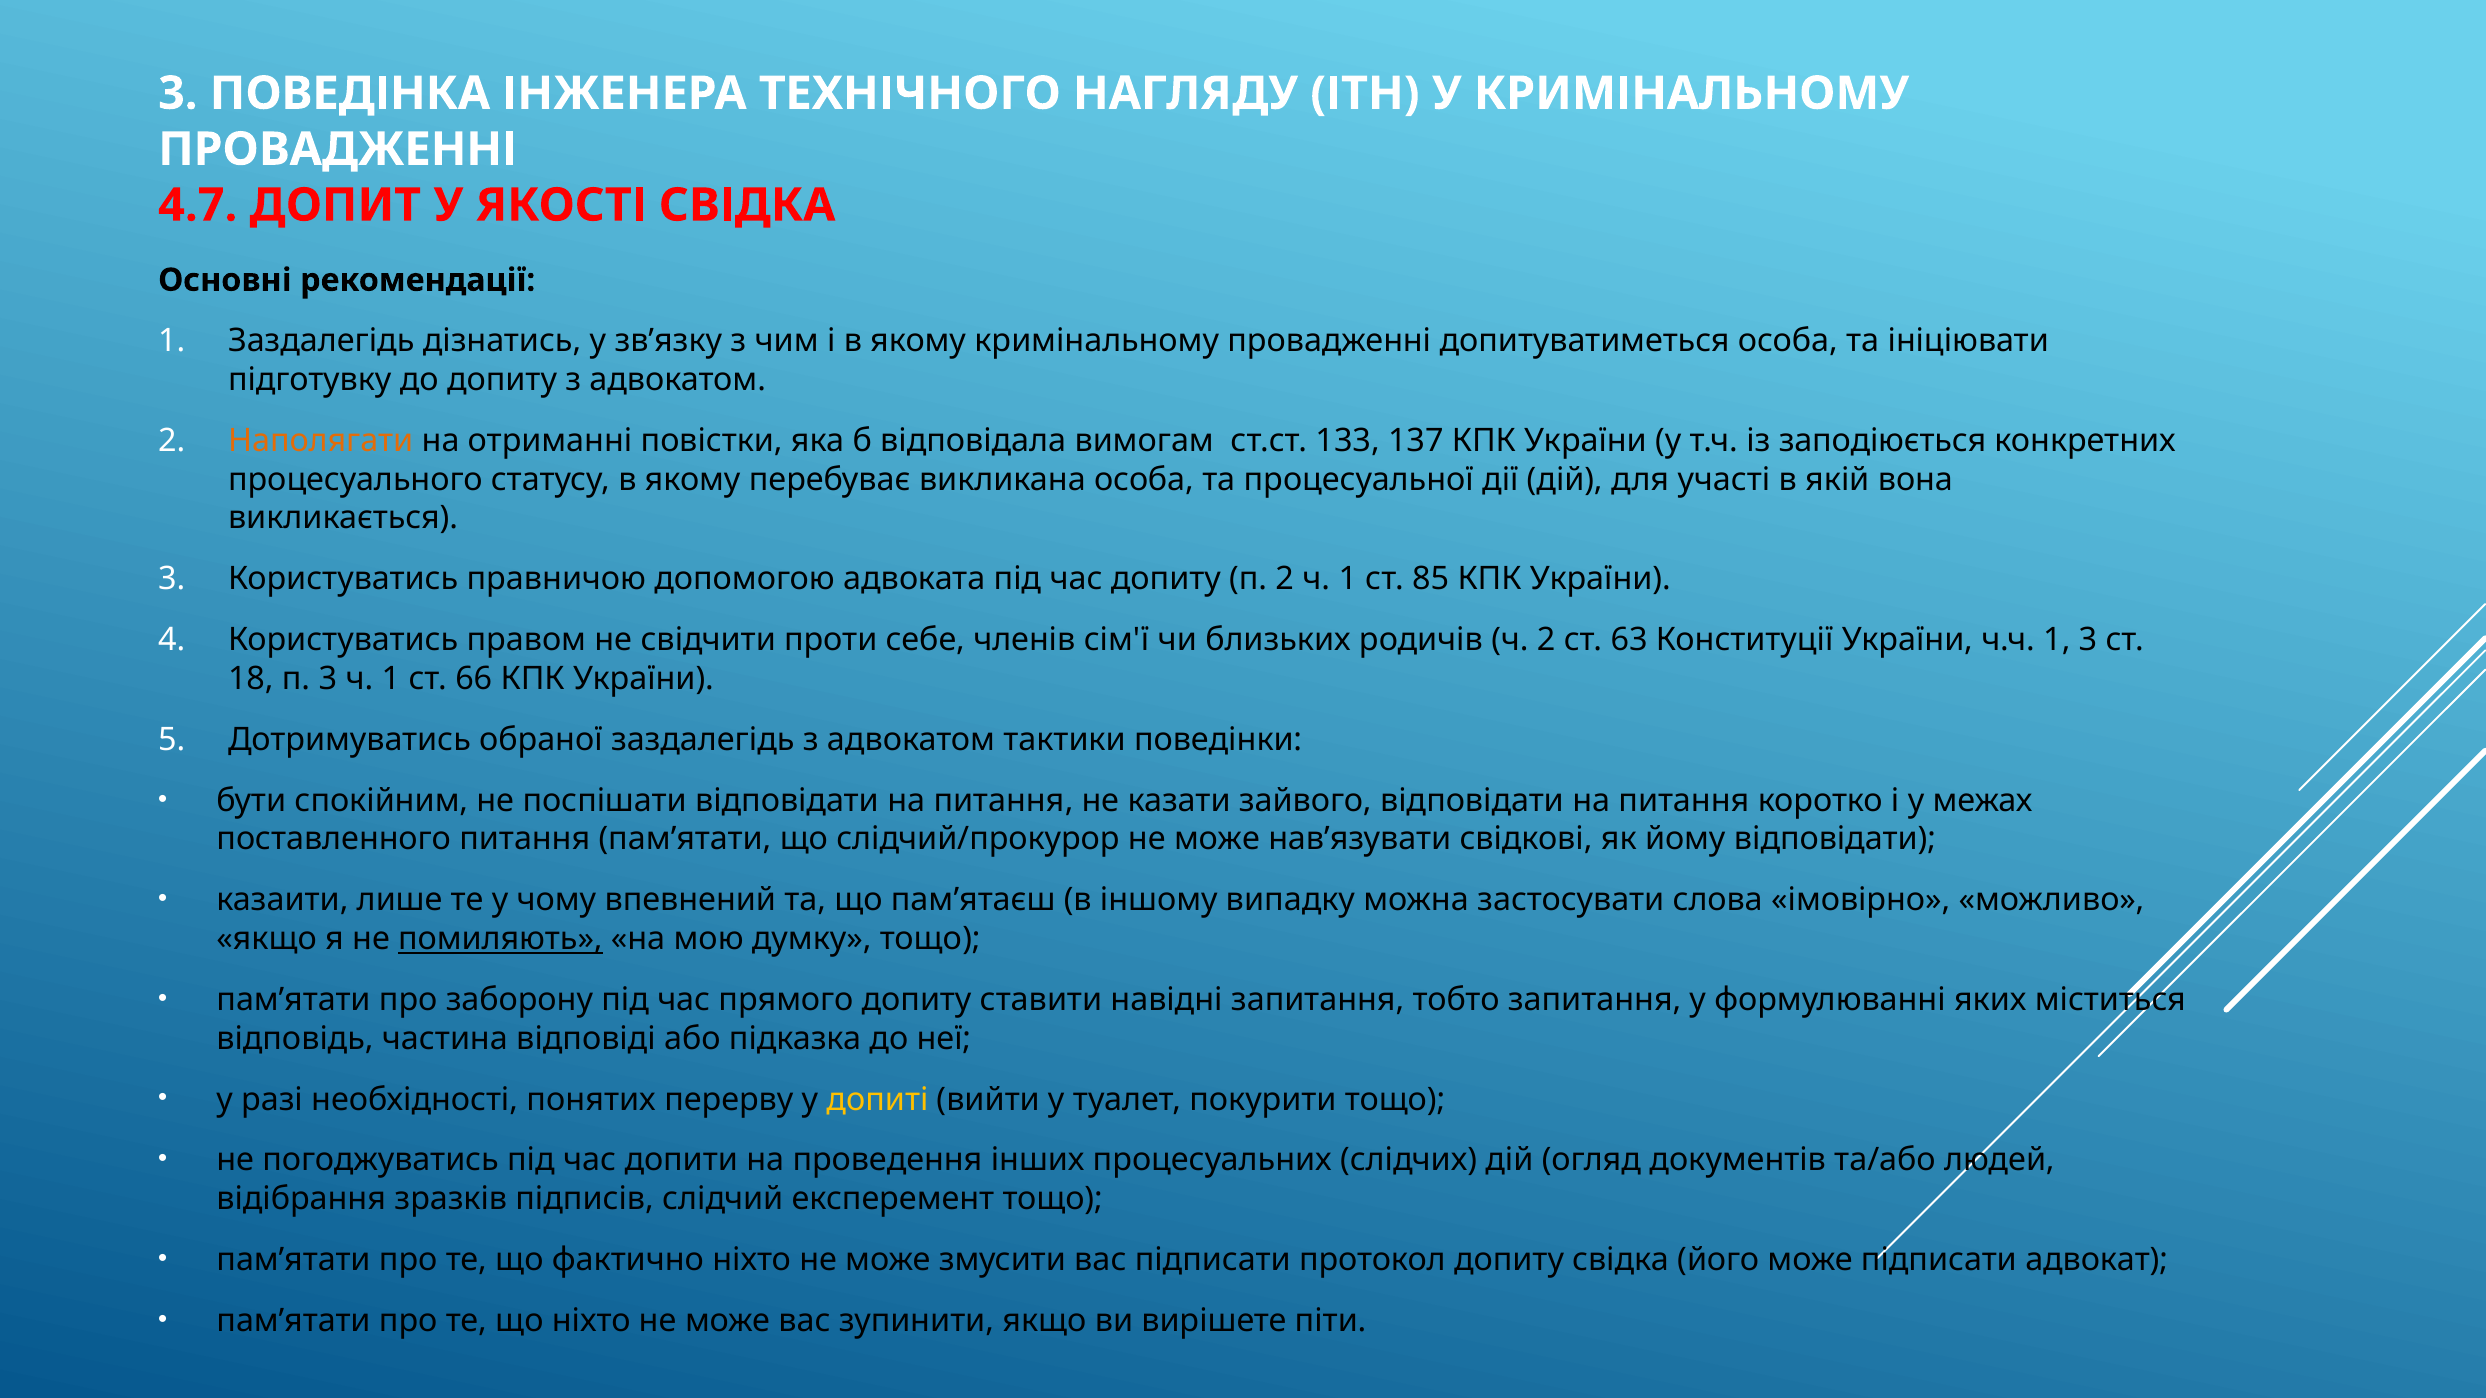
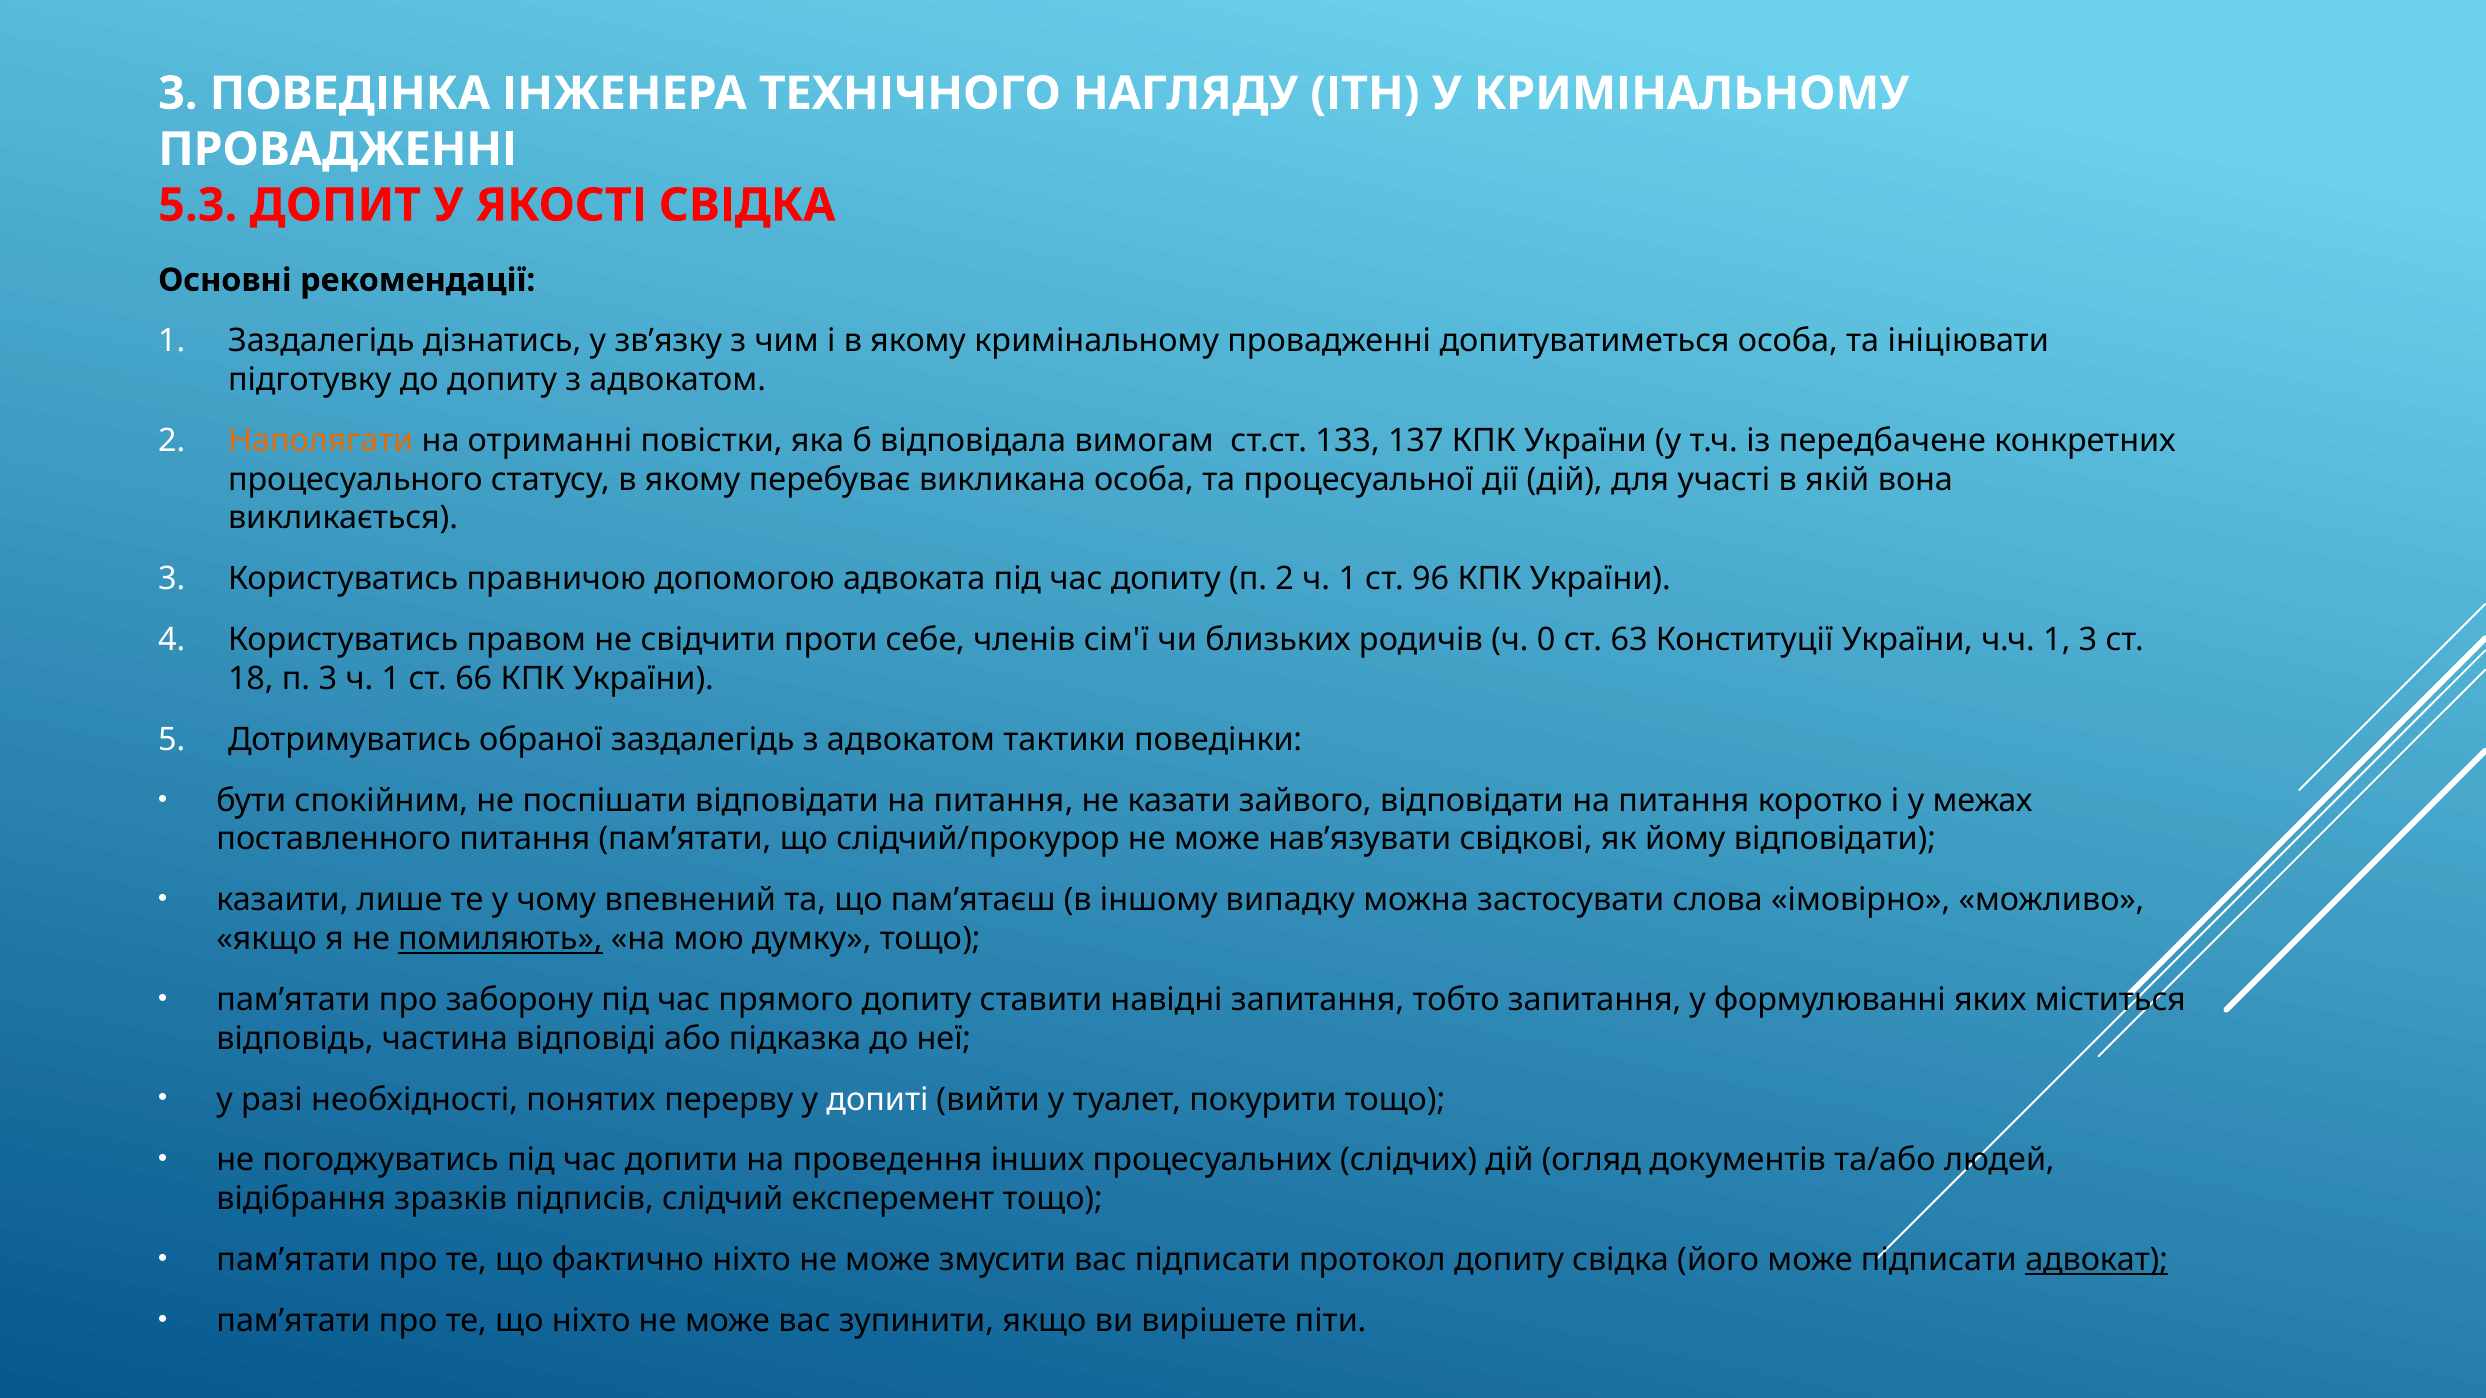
4.7: 4.7 -> 5.3 (198, 205)
заподіюється: заподіюється -> передбачене (1882, 441)
85: 85 -> 96 (1431, 579)
ч 2: 2 -> 0 (1546, 640)
допиті colour: yellow -> white (877, 1100)
адвокат underline: none -> present (2097, 1260)
